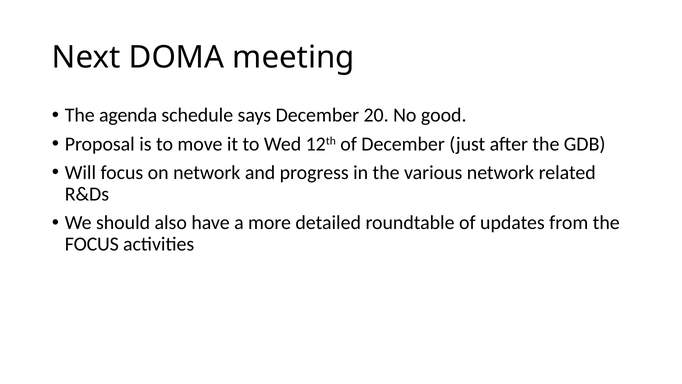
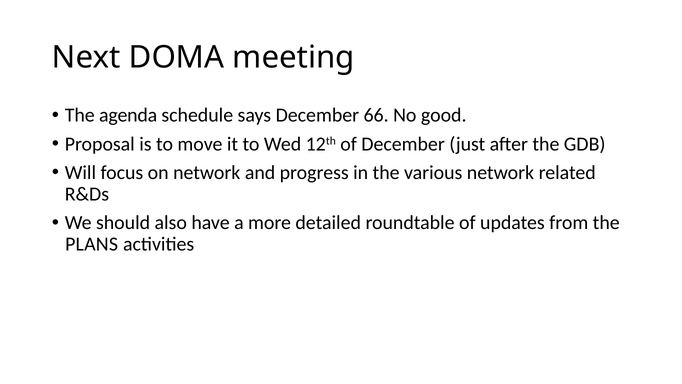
20: 20 -> 66 (376, 115)
FOCUS: FOCUS -> PLANS (92, 244)
